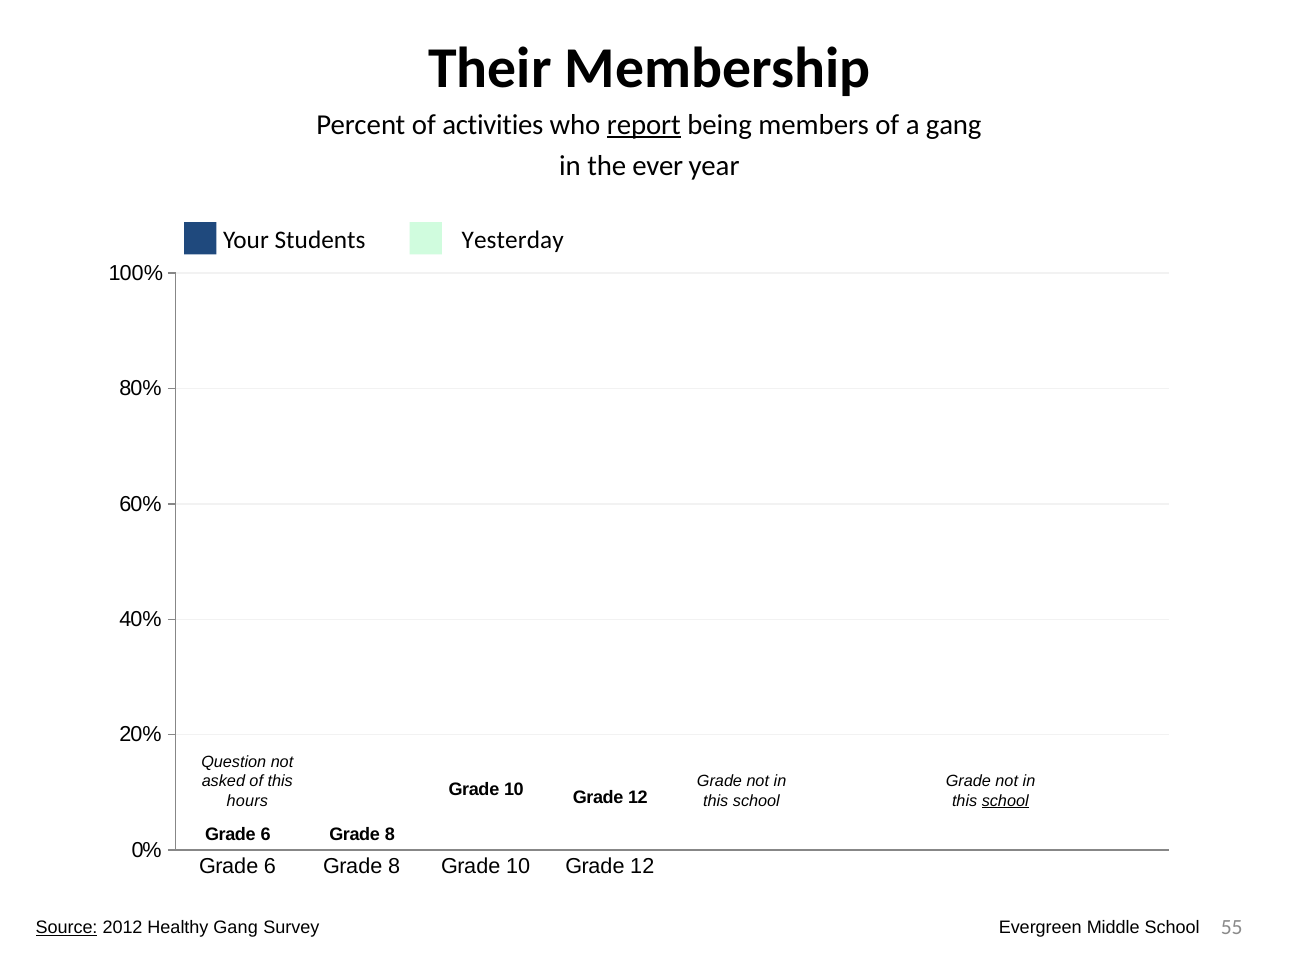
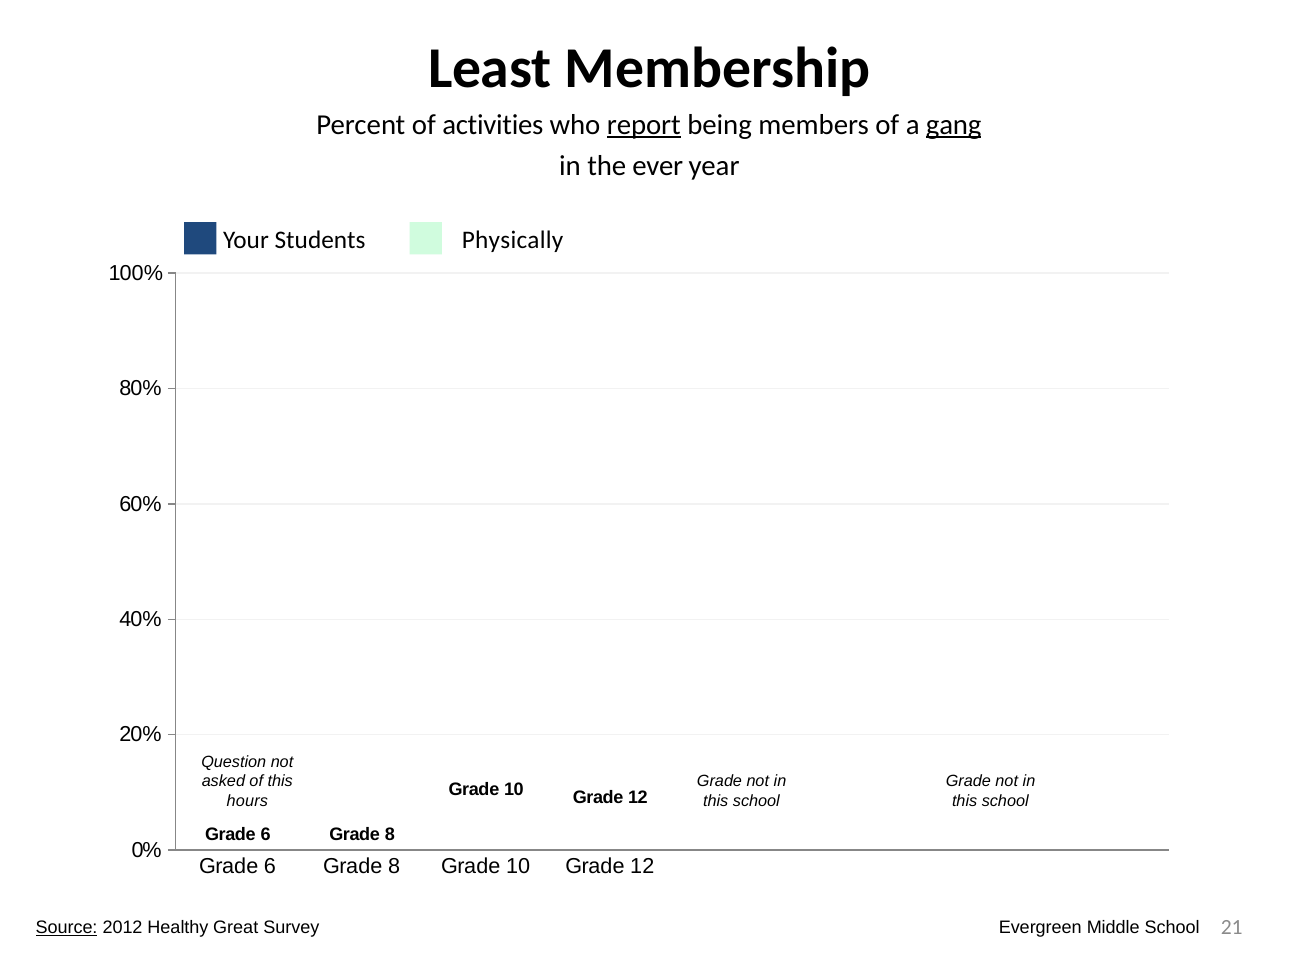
Their: Their -> Least (490, 69)
gang underline: none -> present (954, 125)
Yesterday: Yesterday -> Physically (513, 240)
school underline: present -> none (1005, 801)
Healthy Gang: Gang -> Great (236, 928)
55: 55 -> 21 (1232, 928)
